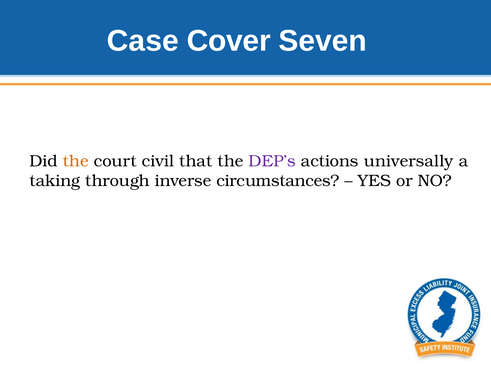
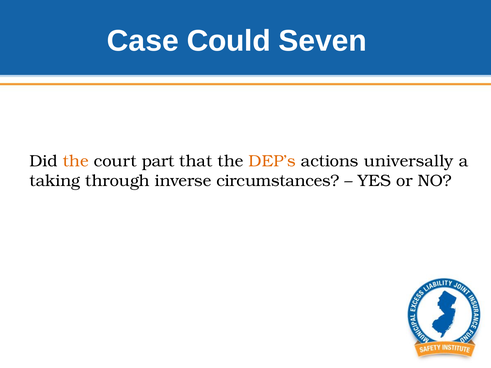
Cover: Cover -> Could (229, 41)
civil: civil -> part (158, 161)
DEP’s colour: purple -> orange (272, 161)
